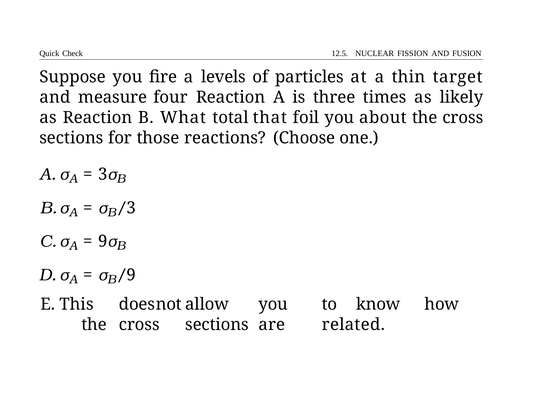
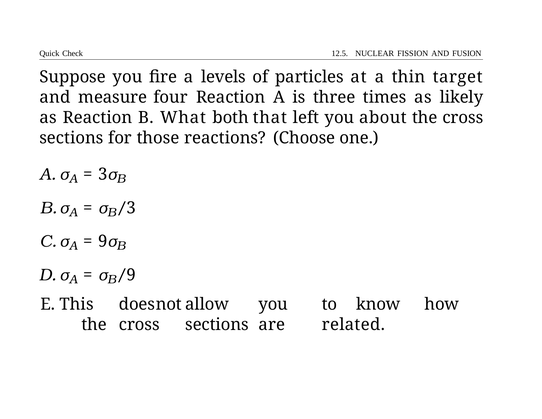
total: total -> both (231, 118)
foil: foil -> left (306, 118)
